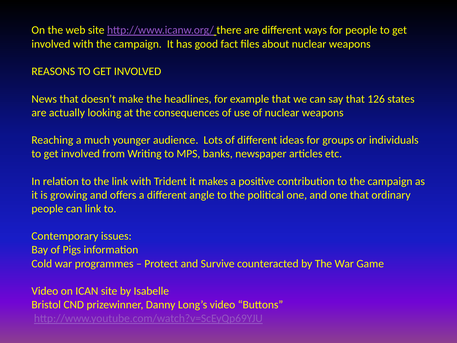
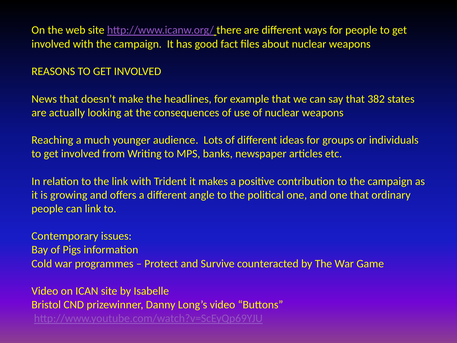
126: 126 -> 382 (376, 99)
